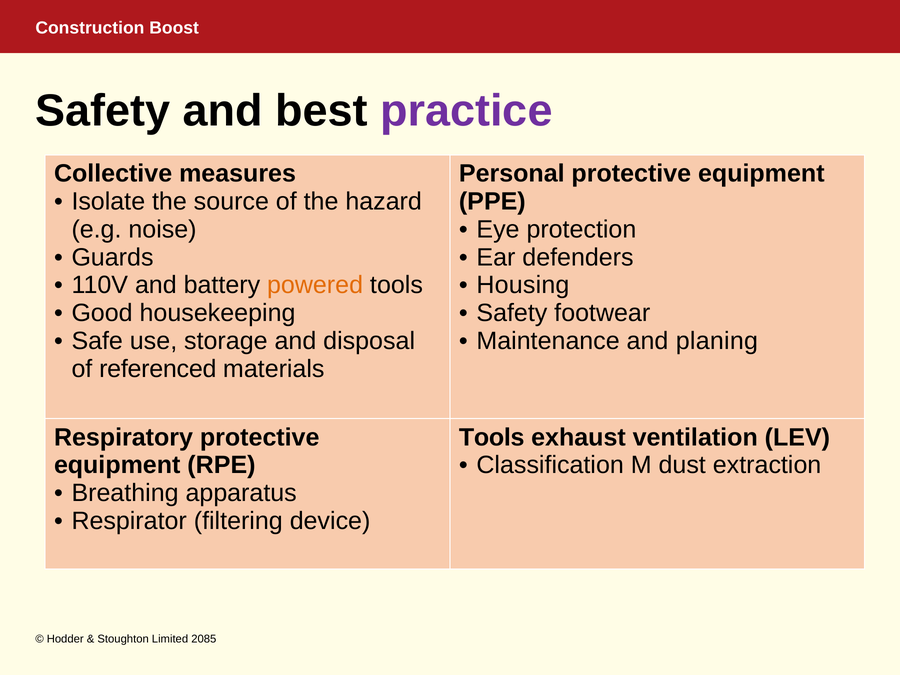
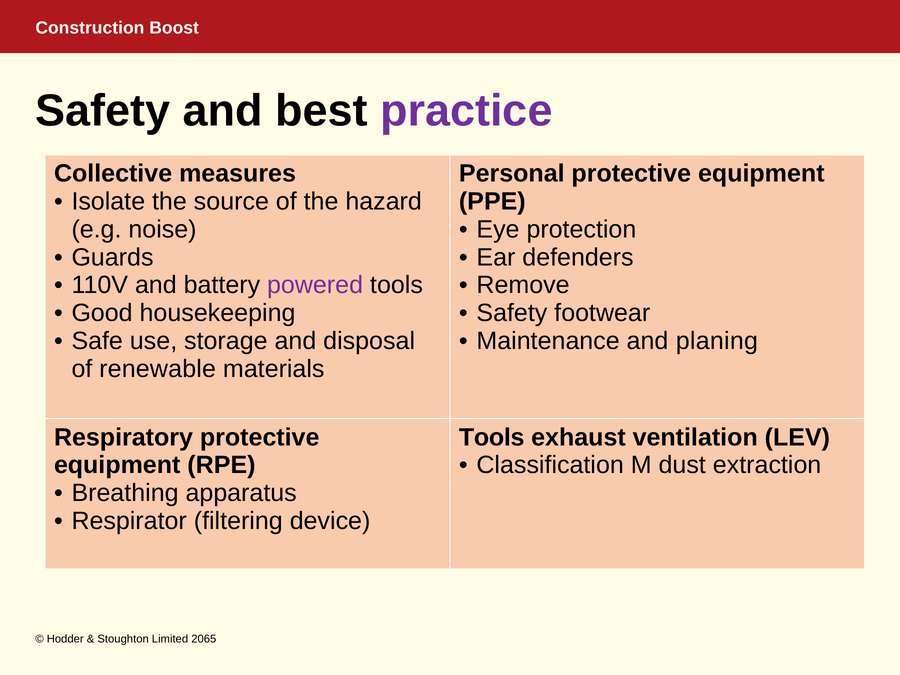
powered colour: orange -> purple (315, 285)
Housing: Housing -> Remove (523, 285)
referenced: referenced -> renewable (158, 369)
2085: 2085 -> 2065 (204, 639)
